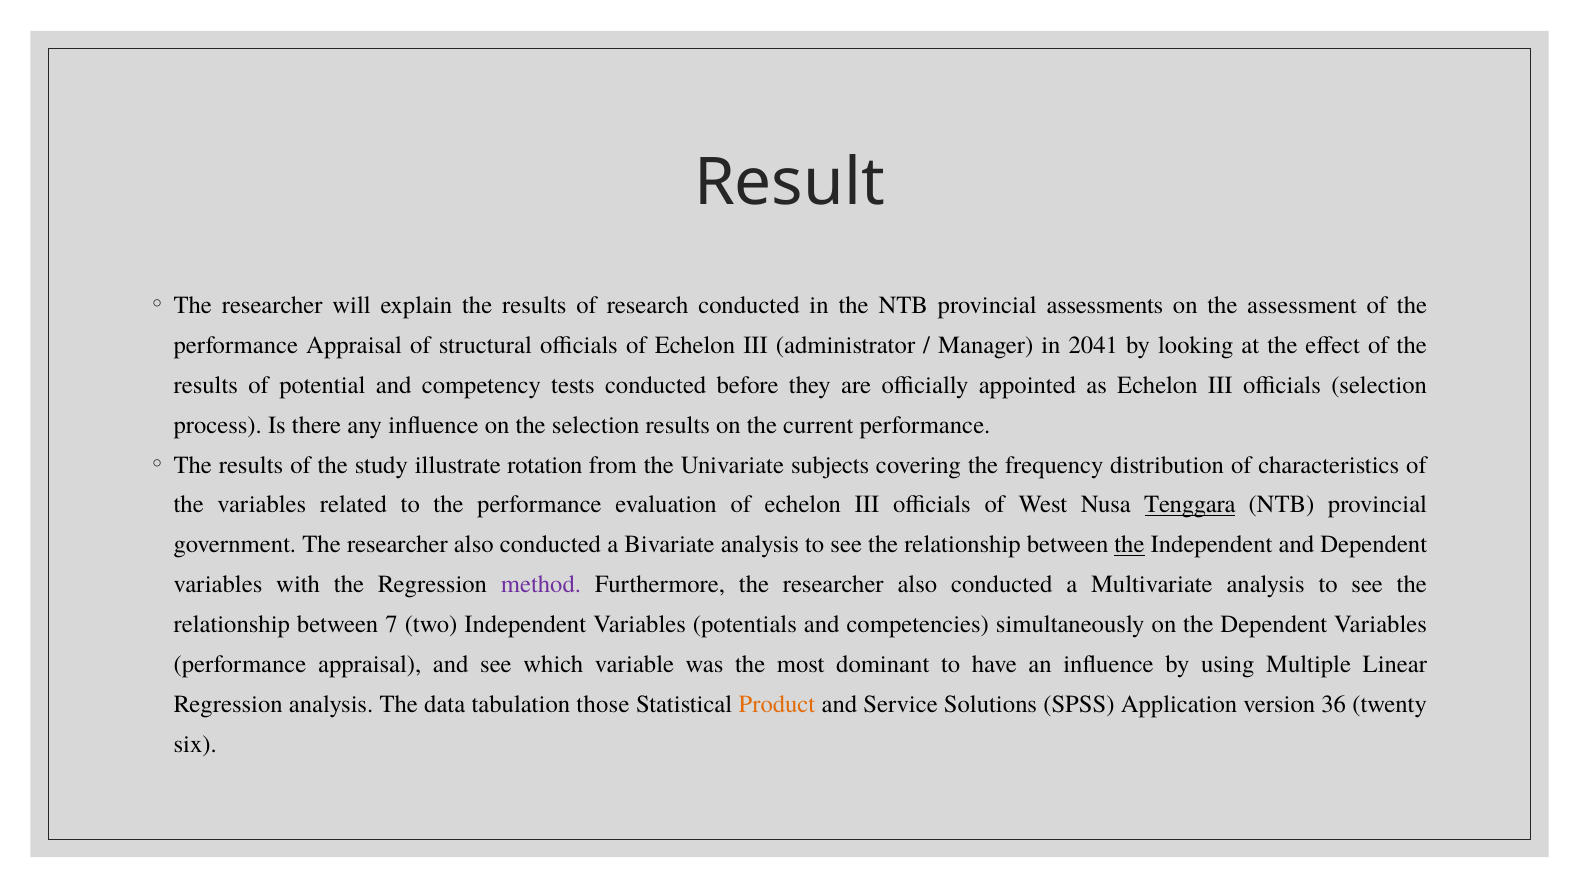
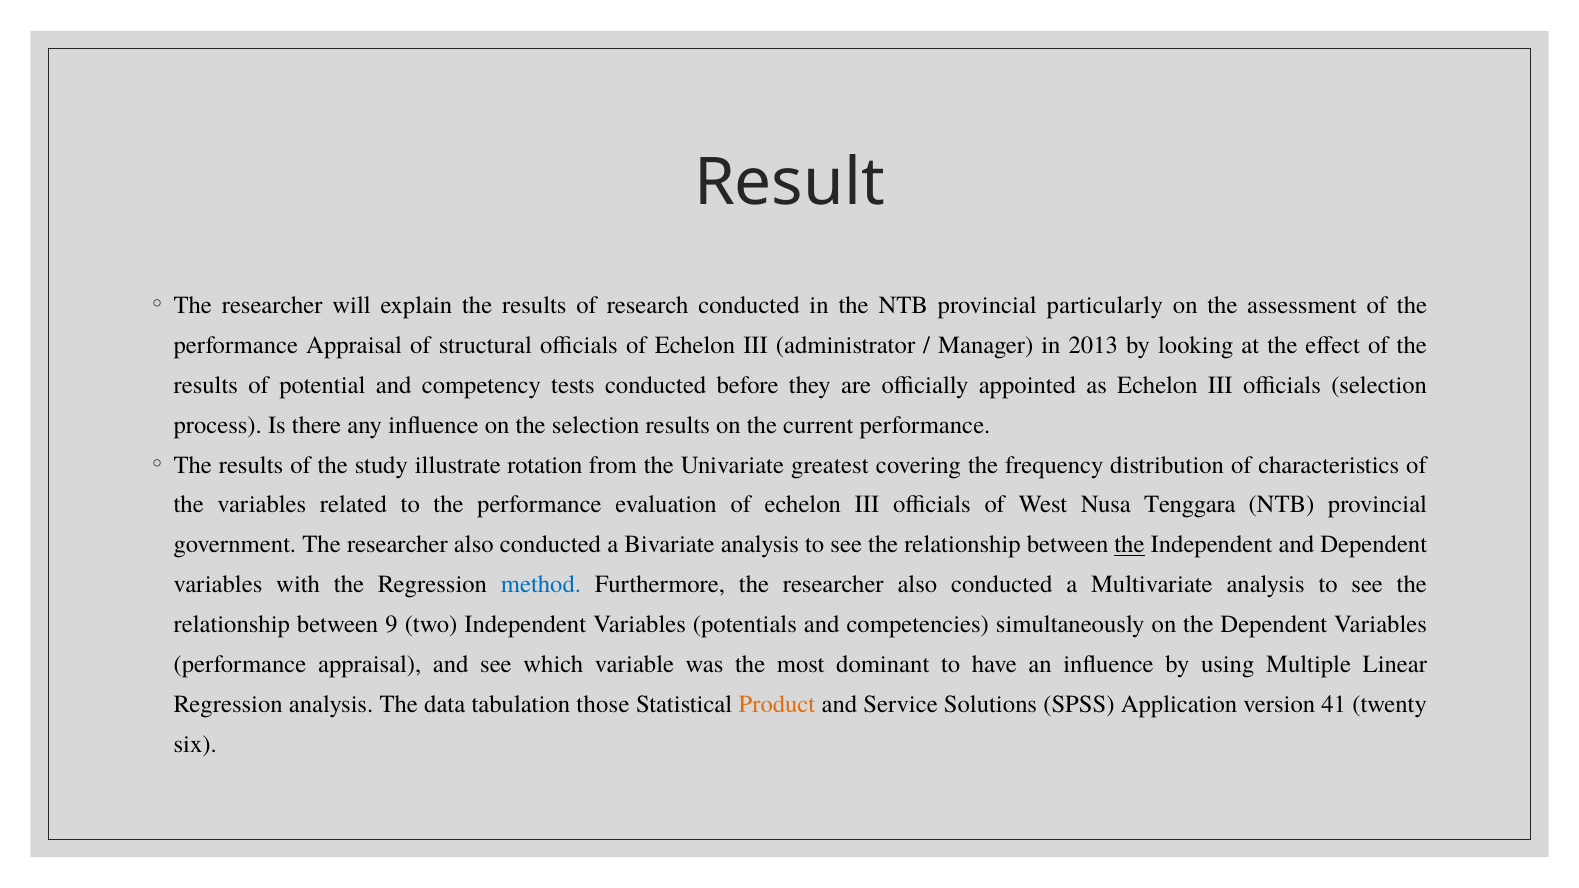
assessments: assessments -> particularly (1105, 305)
2041: 2041 -> 2013 (1093, 345)
subjects: subjects -> greatest (830, 465)
Tenggara underline: present -> none (1190, 505)
method colour: purple -> blue (541, 585)
7: 7 -> 9 (392, 625)
36: 36 -> 41 (1334, 705)
